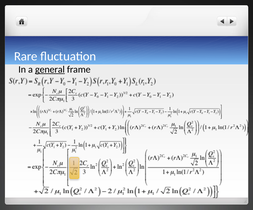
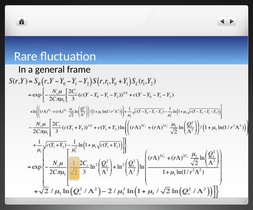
general underline: present -> none (50, 69)
